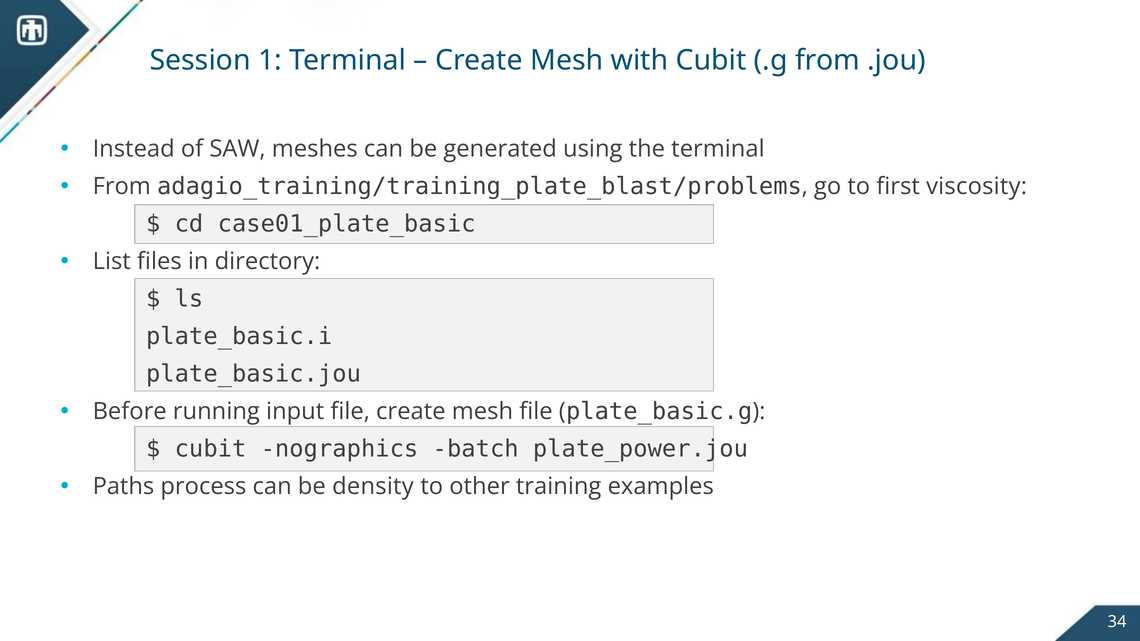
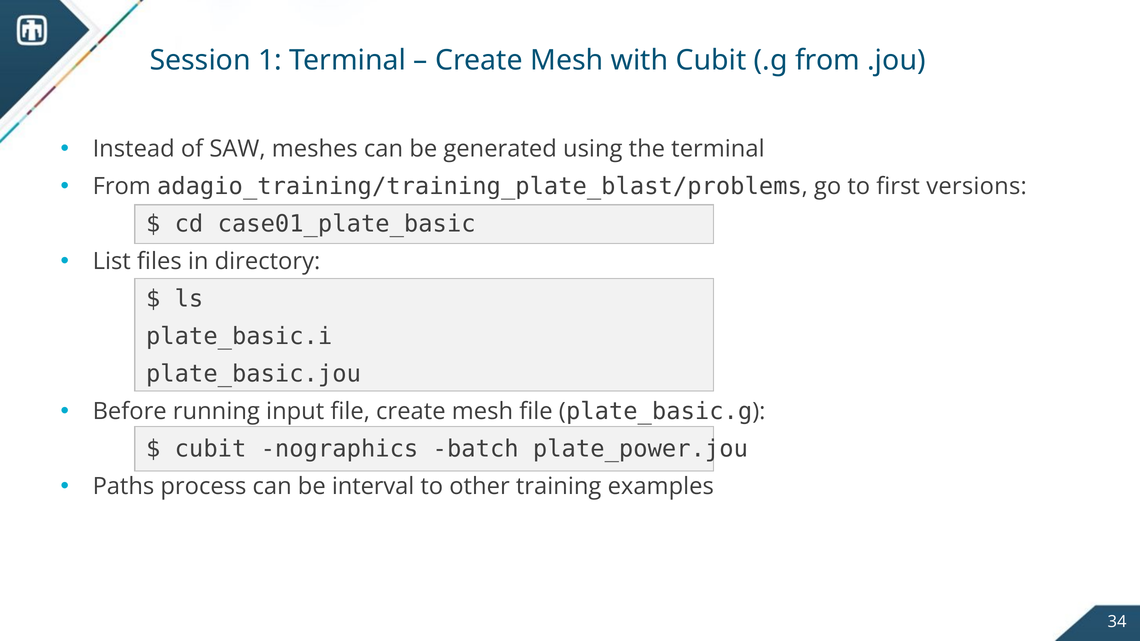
viscosity: viscosity -> versions (977, 186)
density: density -> interval (373, 487)
